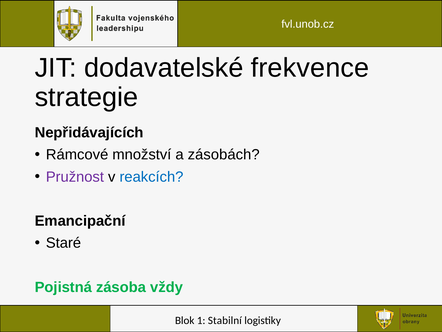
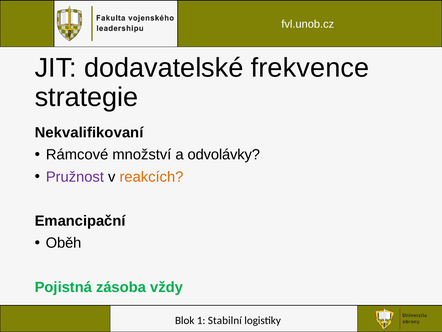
Nepřidávajících: Nepřidávajících -> Nekvalifikovaní (89, 132)
zásobách: zásobách -> odvolávky (224, 154)
reakcích colour: blue -> orange (151, 177)
Staré: Staré -> Oběh (64, 243)
